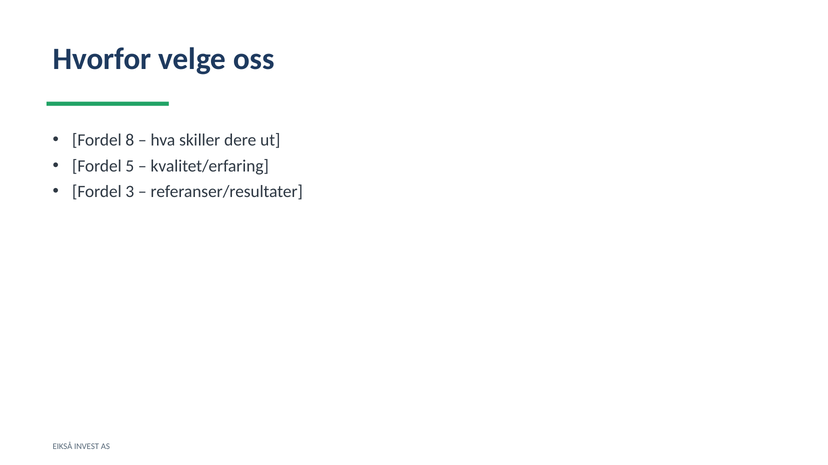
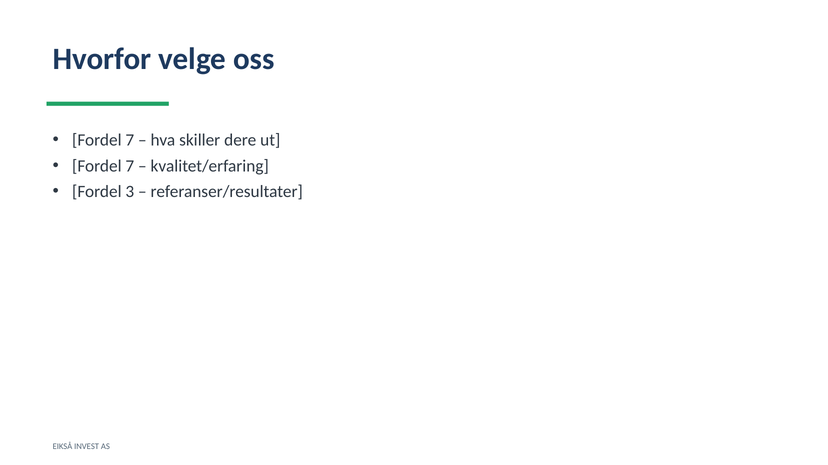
8: 8 -> 7 (130, 140)
5: 5 -> 7 (130, 166)
